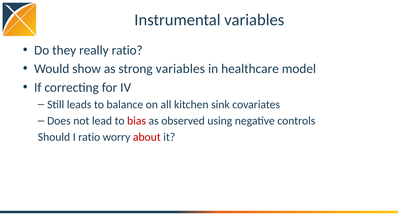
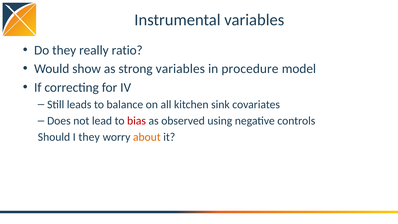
healthcare: healthcare -> procedure (250, 69)
I ratio: ratio -> they (89, 137)
about colour: red -> orange (147, 137)
